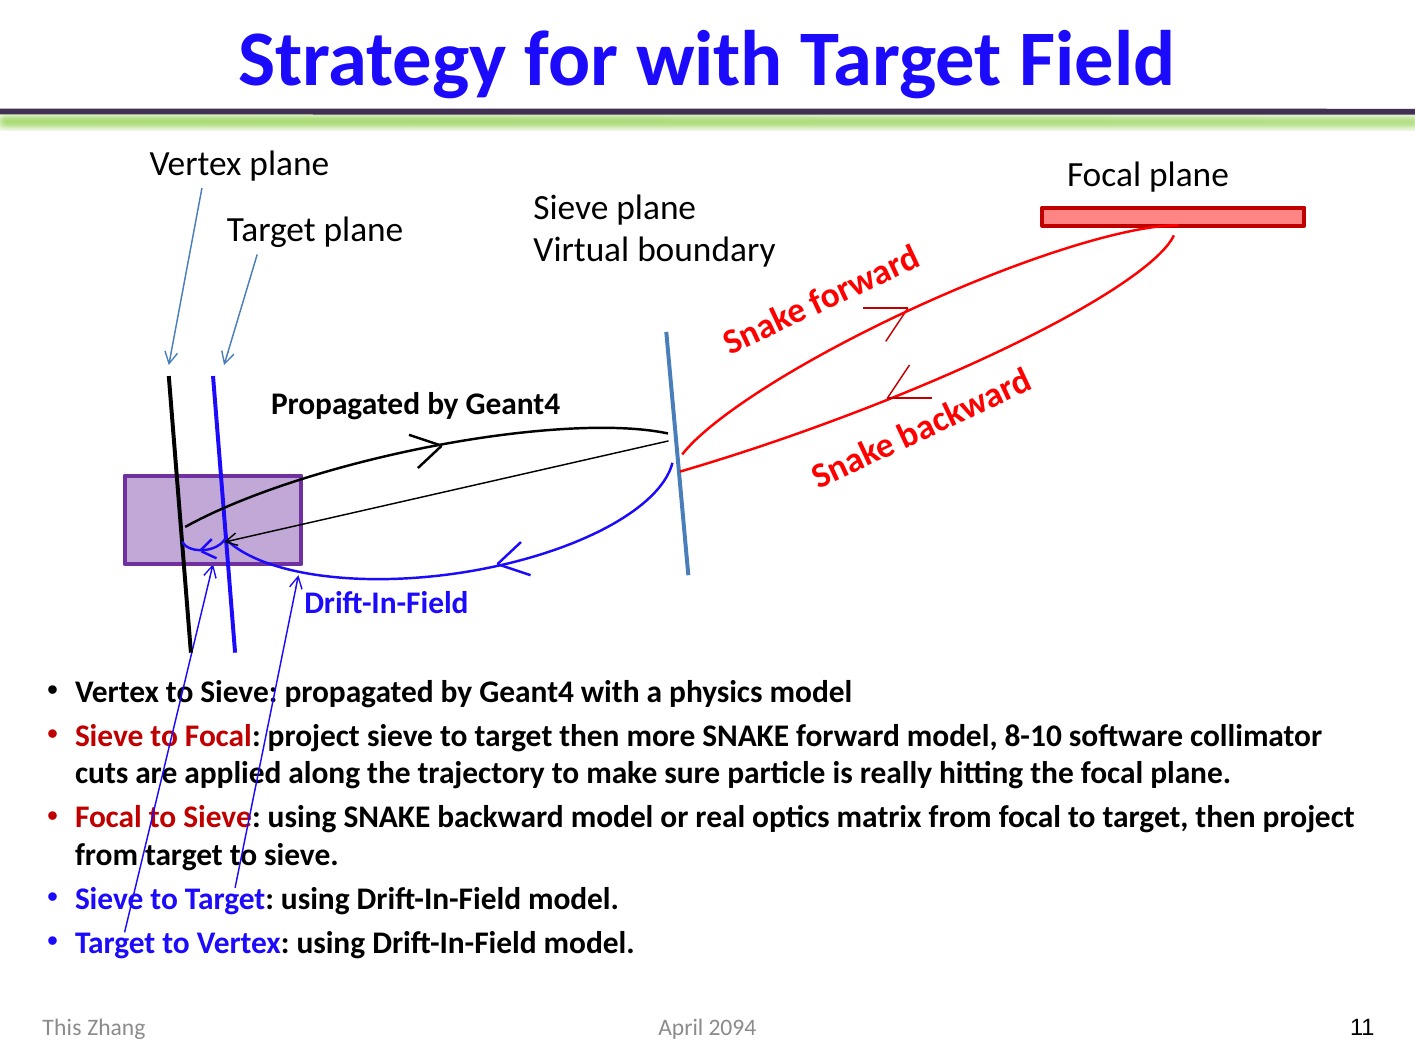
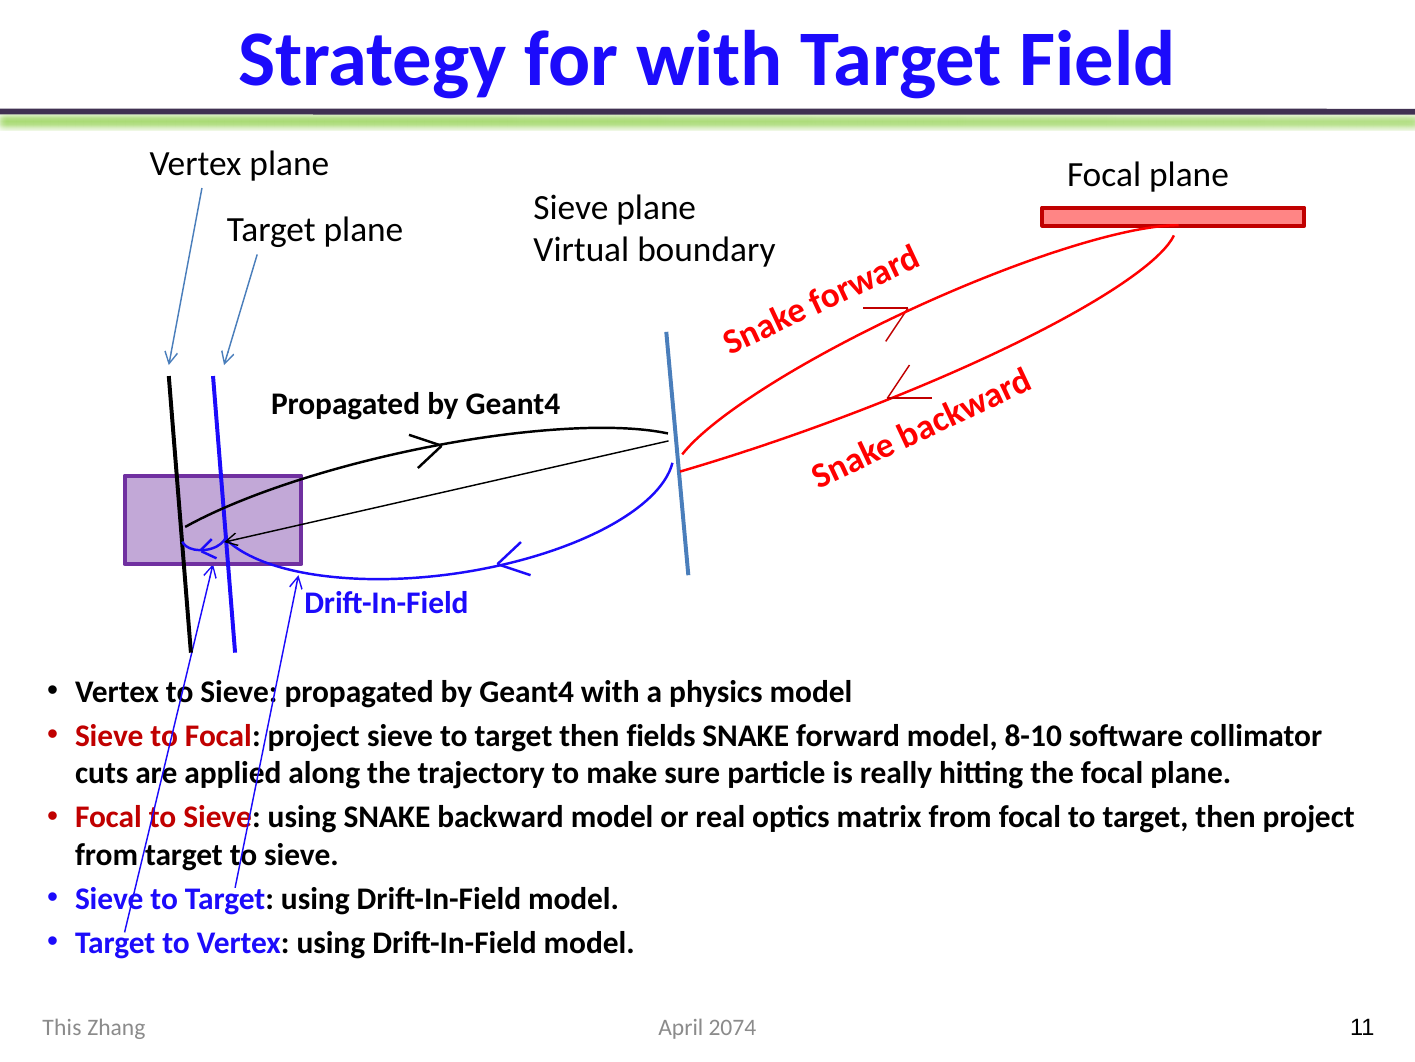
more: more -> fields (661, 735)
2094: 2094 -> 2074 (732, 1027)
